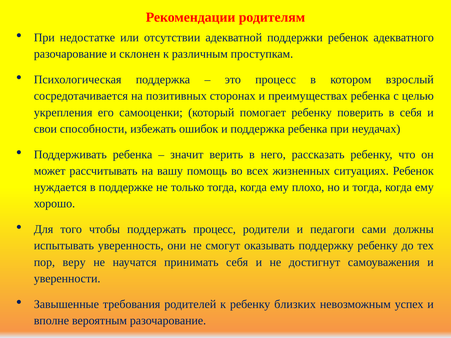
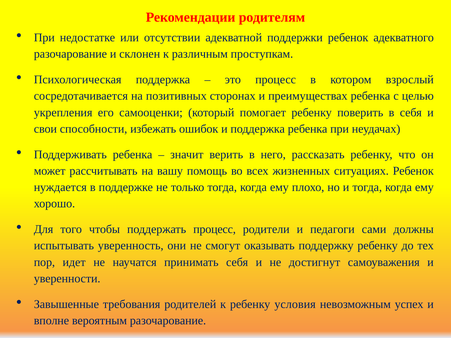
веру: веру -> идет (74, 262)
близких: близких -> условия (295, 304)
